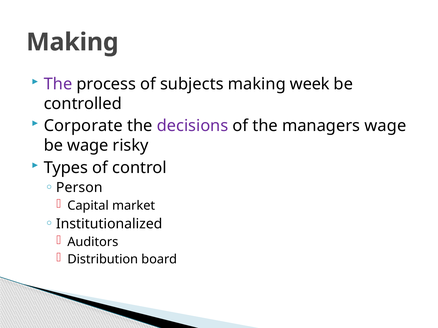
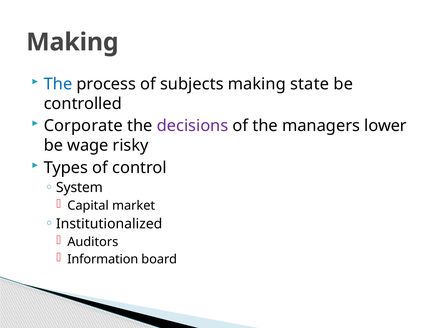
The colour: purple -> blue (58, 84)
week: week -> state (310, 84)
managers wage: wage -> lower (386, 126)
Person: Person -> System (79, 188)
Distribution: Distribution -> Information (103, 260)
